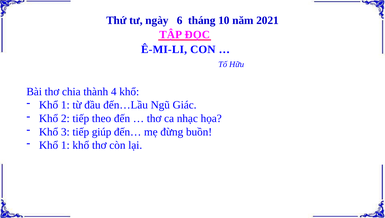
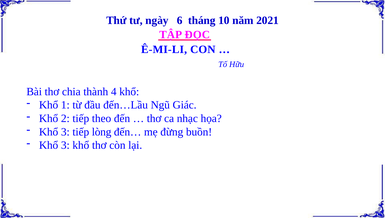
giúp: giúp -> lòng (102, 132)
1: 1 -> 3 (65, 145)
